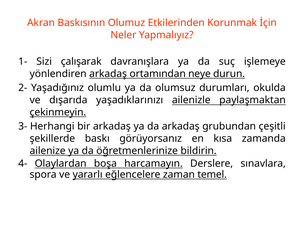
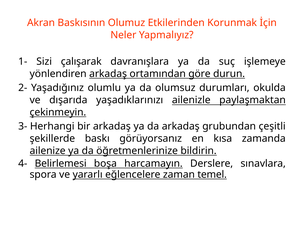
neye: neye -> göre (199, 74)
Olaylardan: Olaylardan -> Belirlemesi (61, 163)
